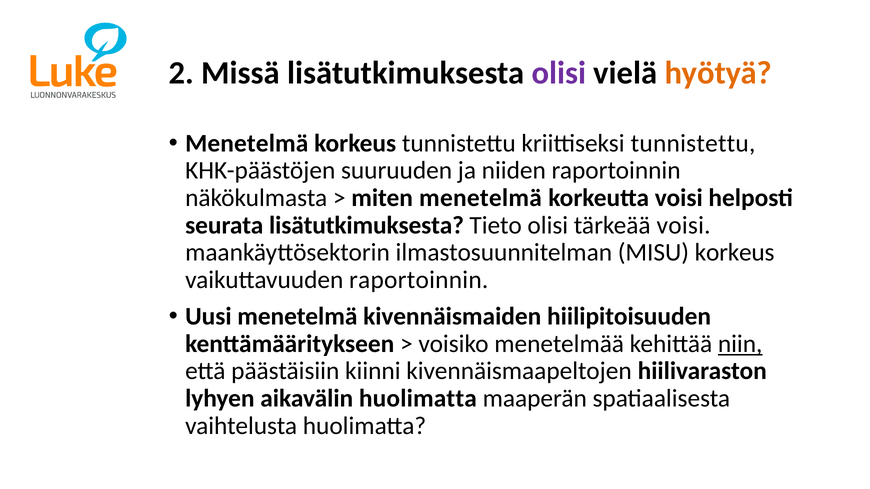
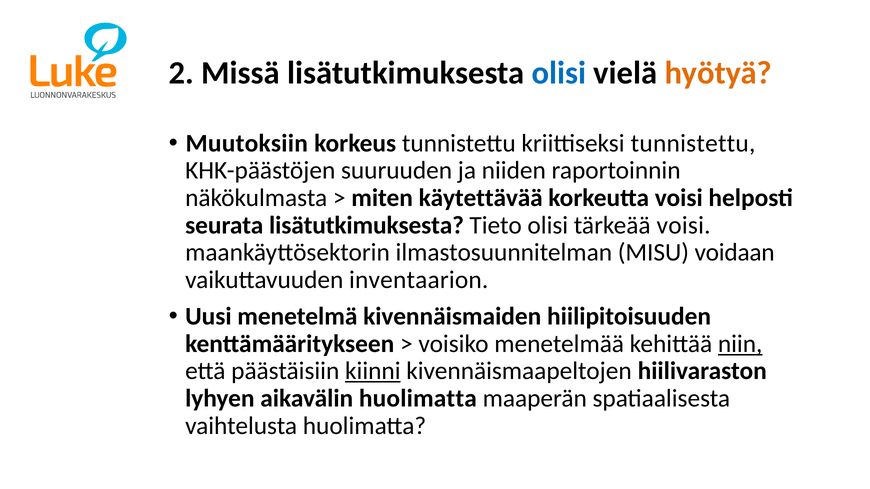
olisi colour: purple -> blue (559, 73)
Menetelmä: Menetelmä -> Muutoksiin (247, 143)
miten menetelmä: menetelmä -> käytettävää (481, 198)
MISU korkeus: korkeus -> voidaan (735, 253)
vaikuttavuuden raportoinnin: raportoinnin -> inventaarion (419, 280)
kiinni underline: none -> present (373, 371)
